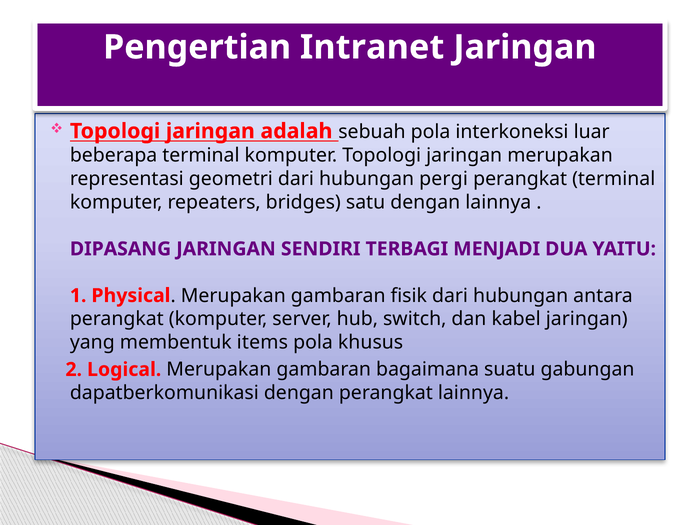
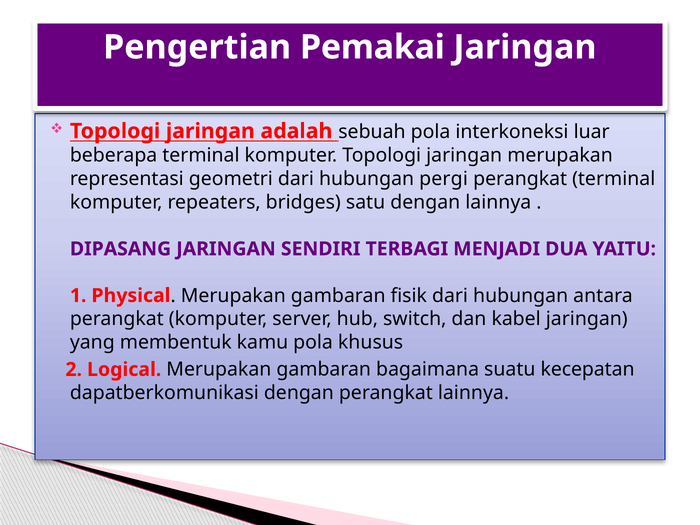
Intranet: Intranet -> Pemakai (372, 47)
items: items -> kamu (262, 342)
gabungan: gabungan -> kecepatan (588, 370)
